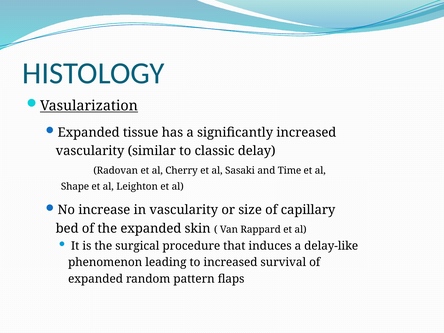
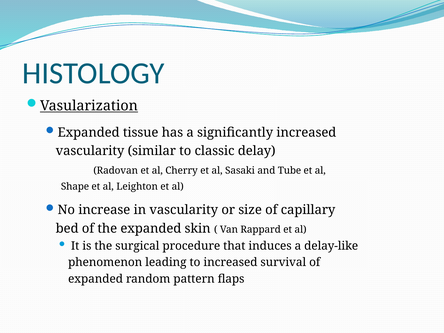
Time: Time -> Tube (290, 171)
